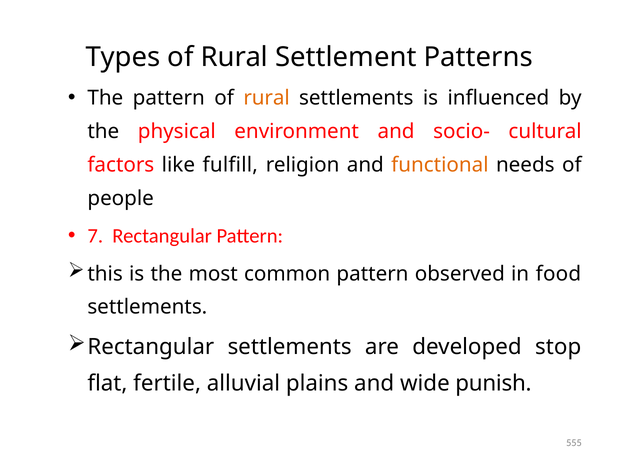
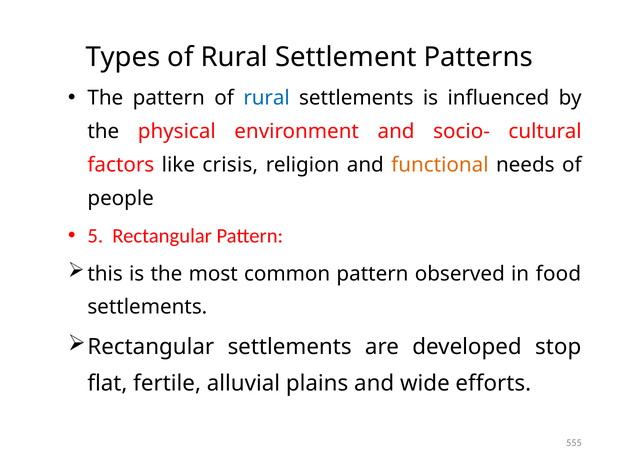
rural colour: orange -> blue (267, 98)
fulfill: fulfill -> crisis (230, 165)
7: 7 -> 5 (95, 236)
punish: punish -> efforts (493, 383)
